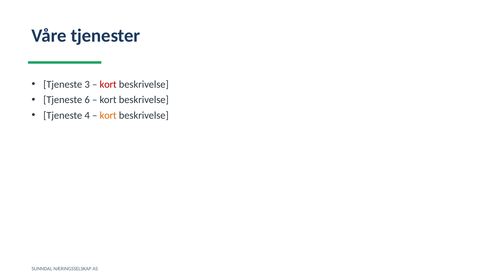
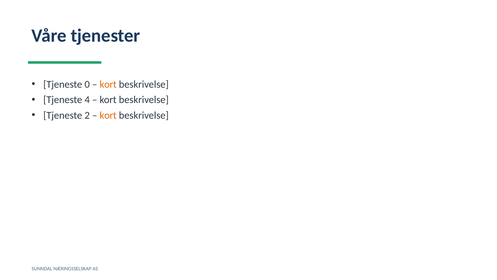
3: 3 -> 0 (87, 84)
kort colour: red -> orange (108, 84)
6: 6 -> 4 (87, 100)
4: 4 -> 2 (87, 115)
